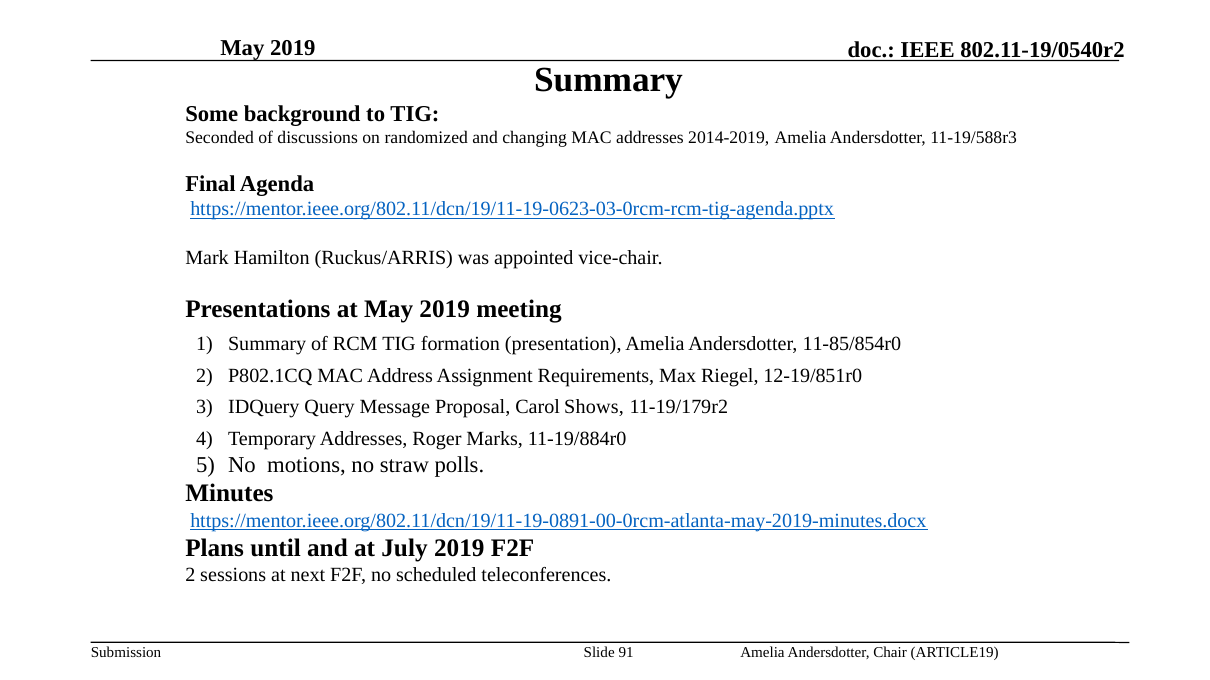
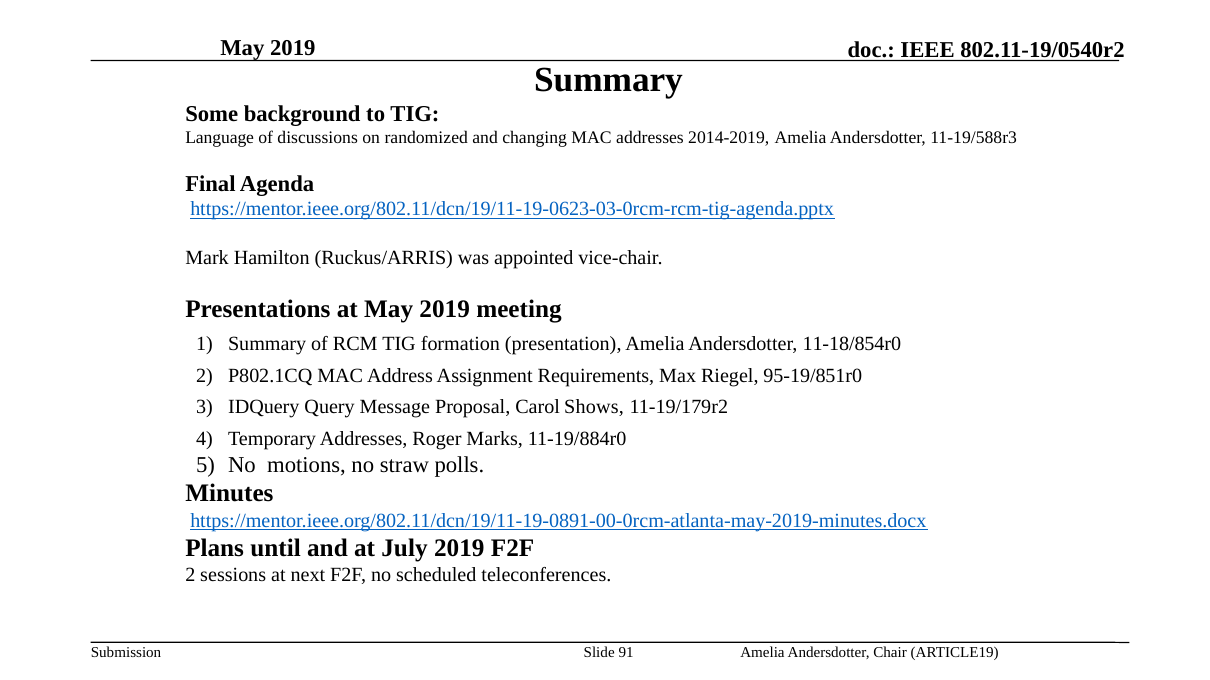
Seconded: Seconded -> Language (220, 138)
11-85/854r0: 11-85/854r0 -> 11-18/854r0 (852, 344)
12-19/851r0: 12-19/851r0 -> 95-19/851r0 (813, 376)
